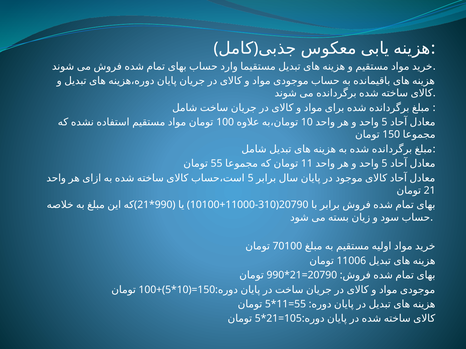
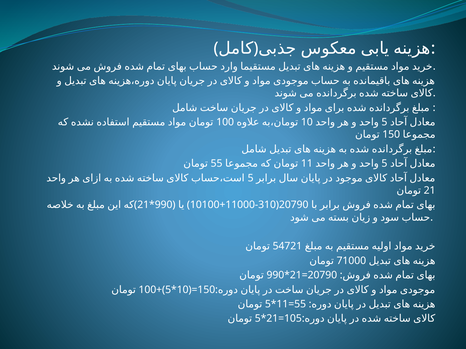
70100: 70100 -> 54721 (287, 247)
11006: 11006 -> 71000 (351, 261)
